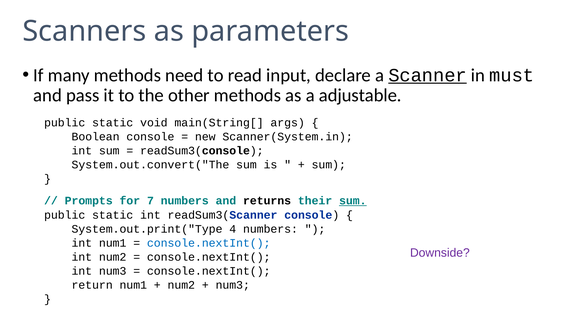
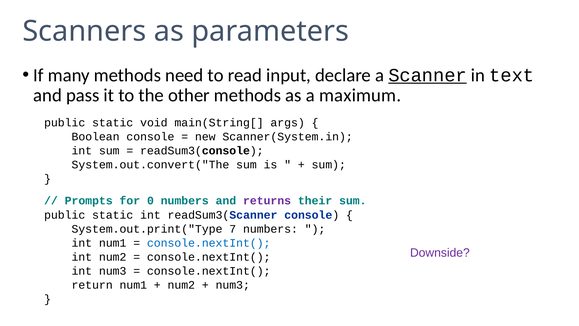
must: must -> text (512, 75)
adjustable: adjustable -> maximum (360, 95)
7: 7 -> 0 (150, 201)
returns colour: black -> purple (267, 201)
sum underline: present -> none (353, 201)
4: 4 -> 7 (233, 229)
